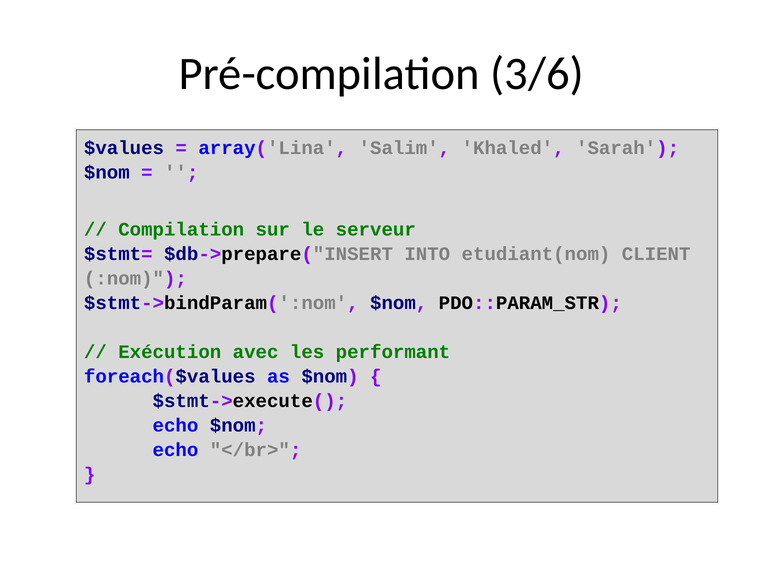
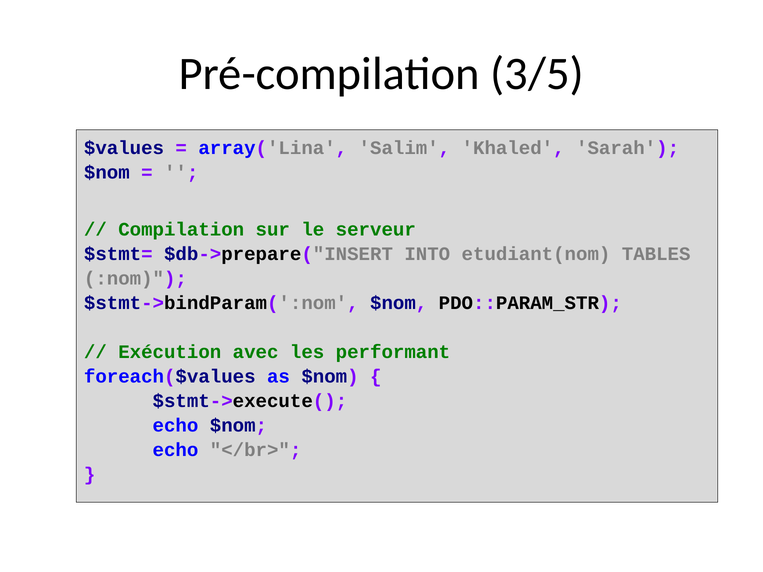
3/6: 3/6 -> 3/5 (537, 74)
CLIENT: CLIENT -> TABLES (656, 254)
